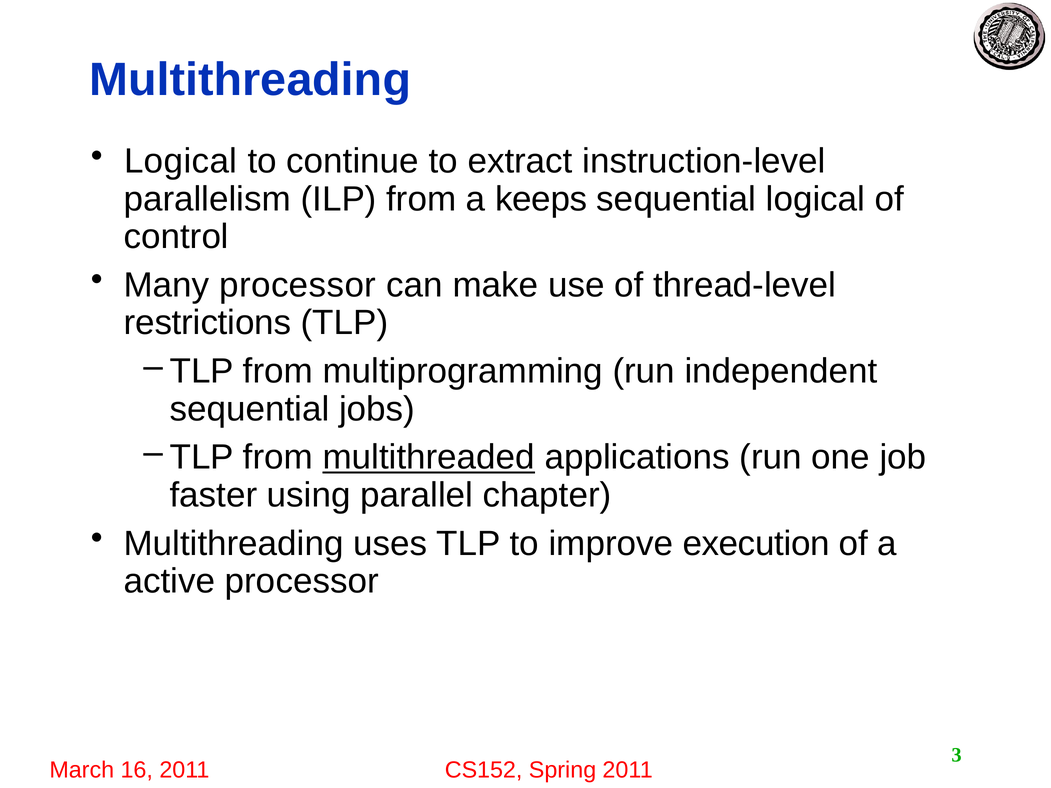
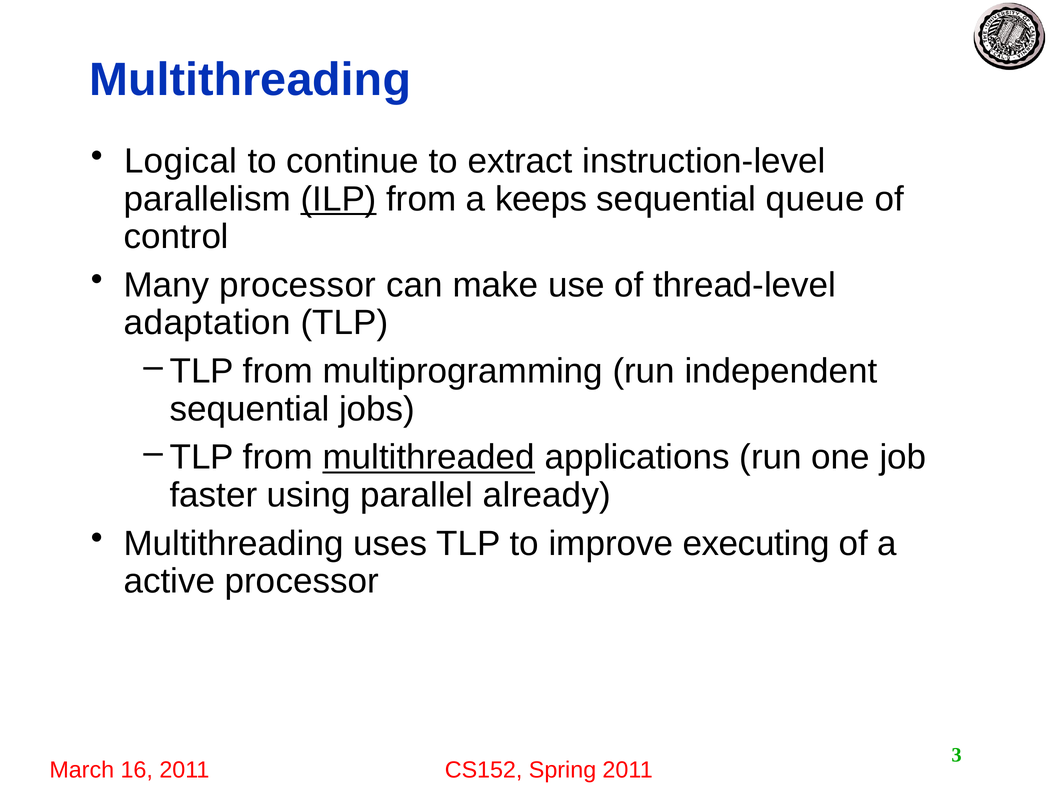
ILP underline: none -> present (339, 199)
sequential logical: logical -> queue (815, 199)
restrictions: restrictions -> adaptation (207, 323)
chapter: chapter -> already (547, 495)
execution: execution -> executing (756, 544)
